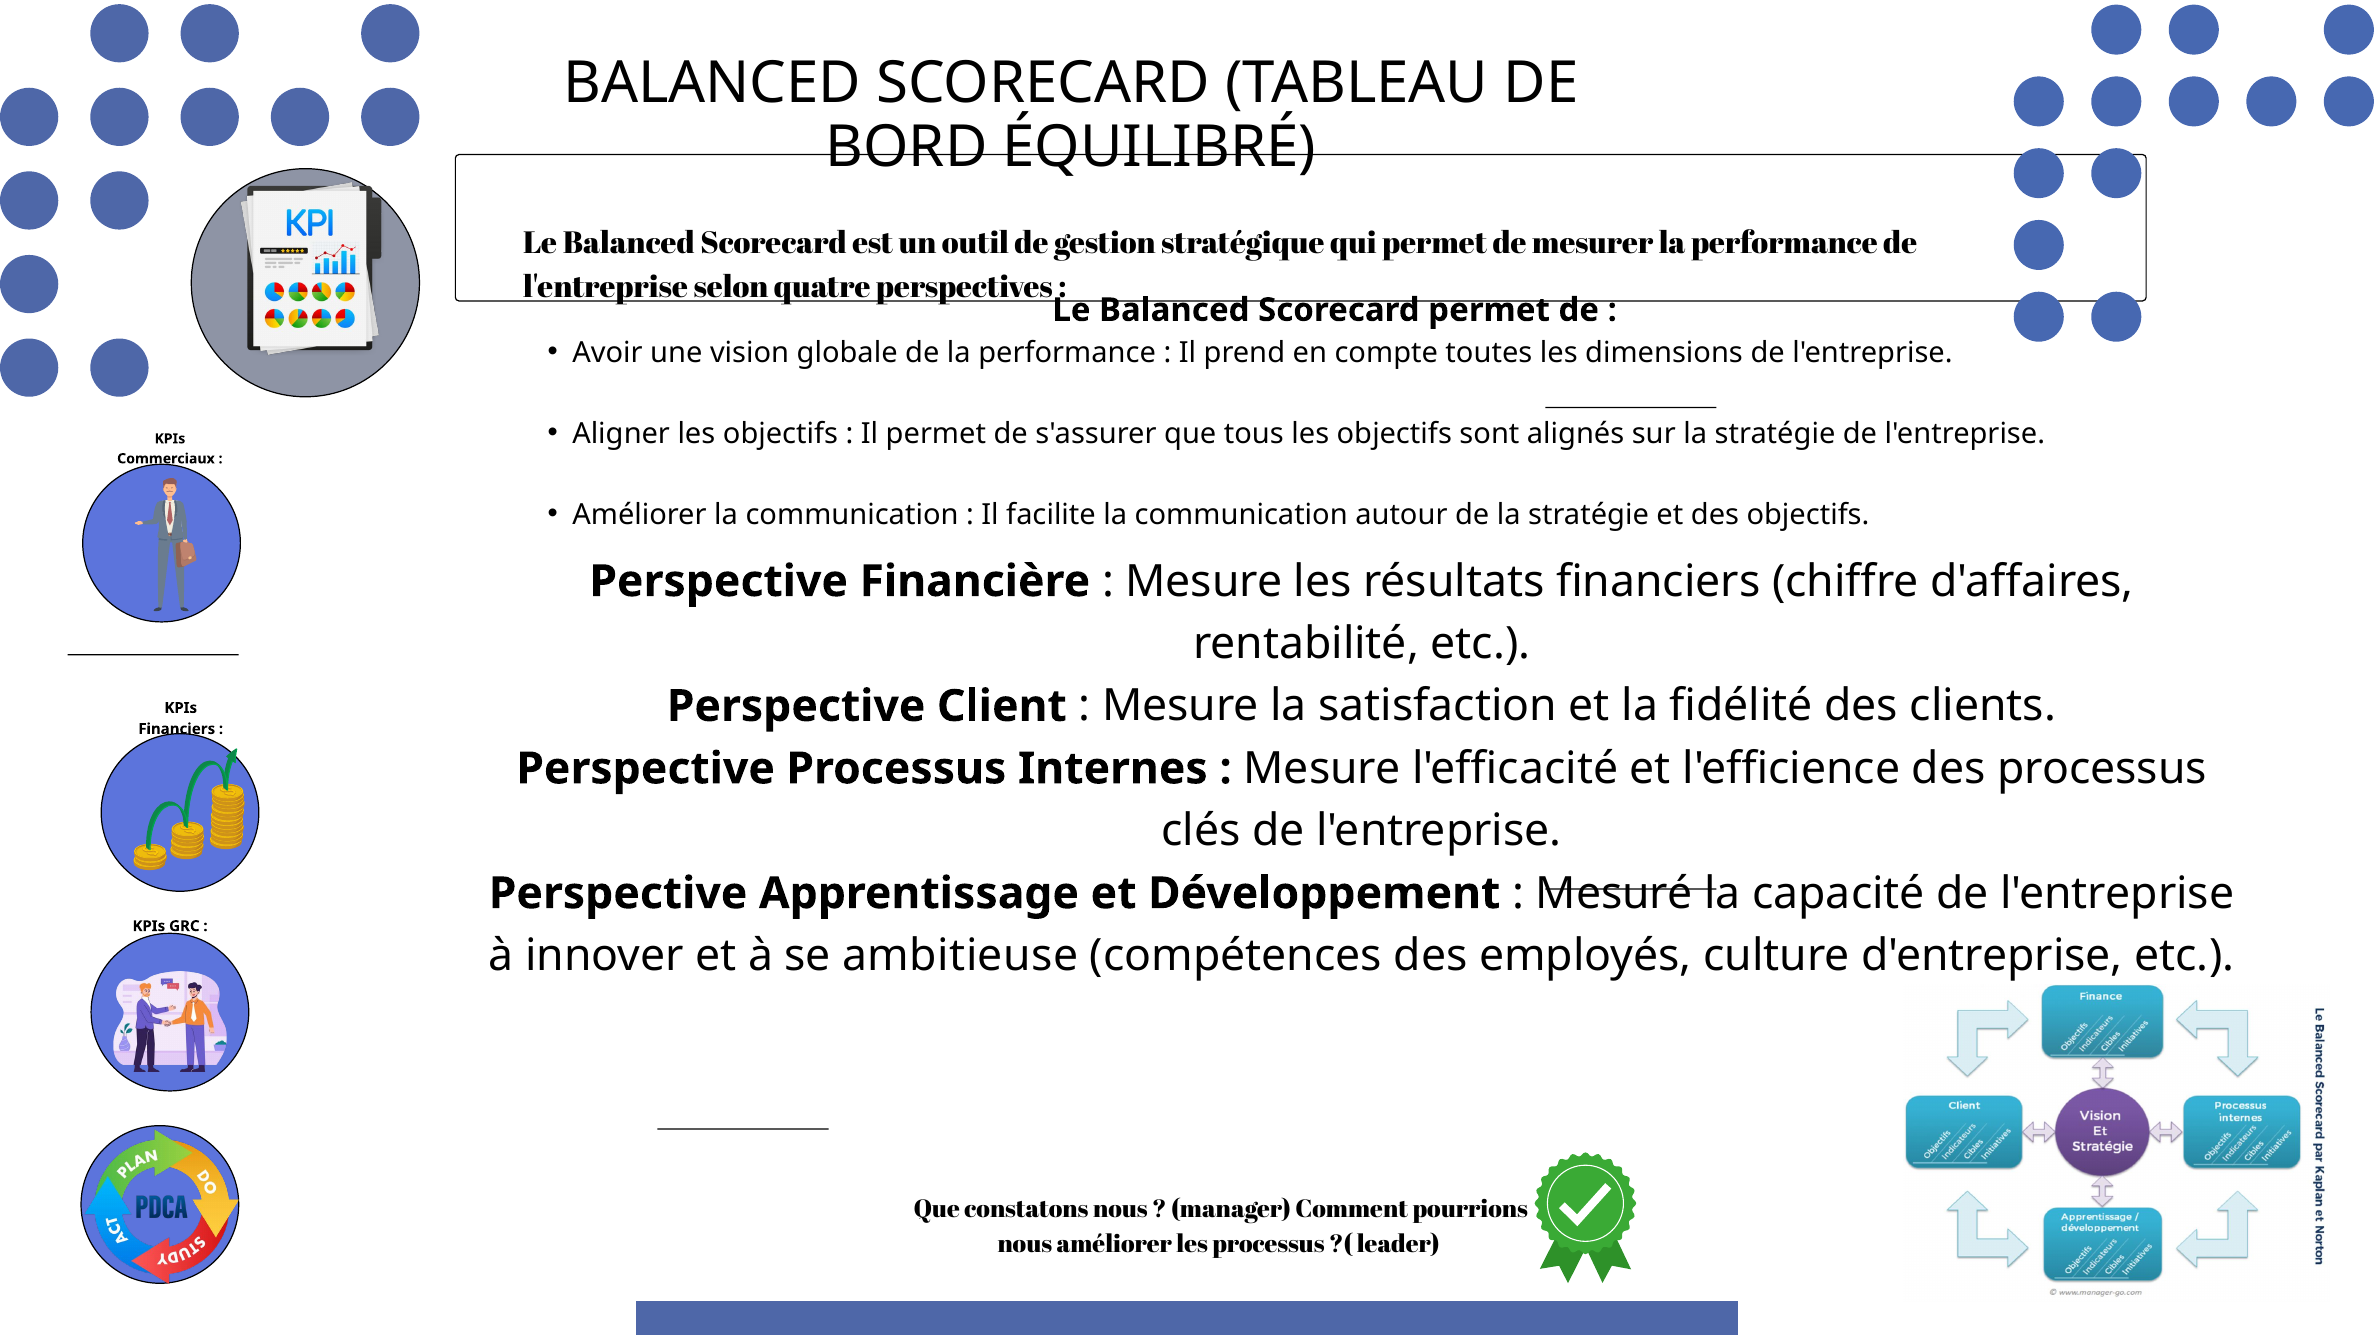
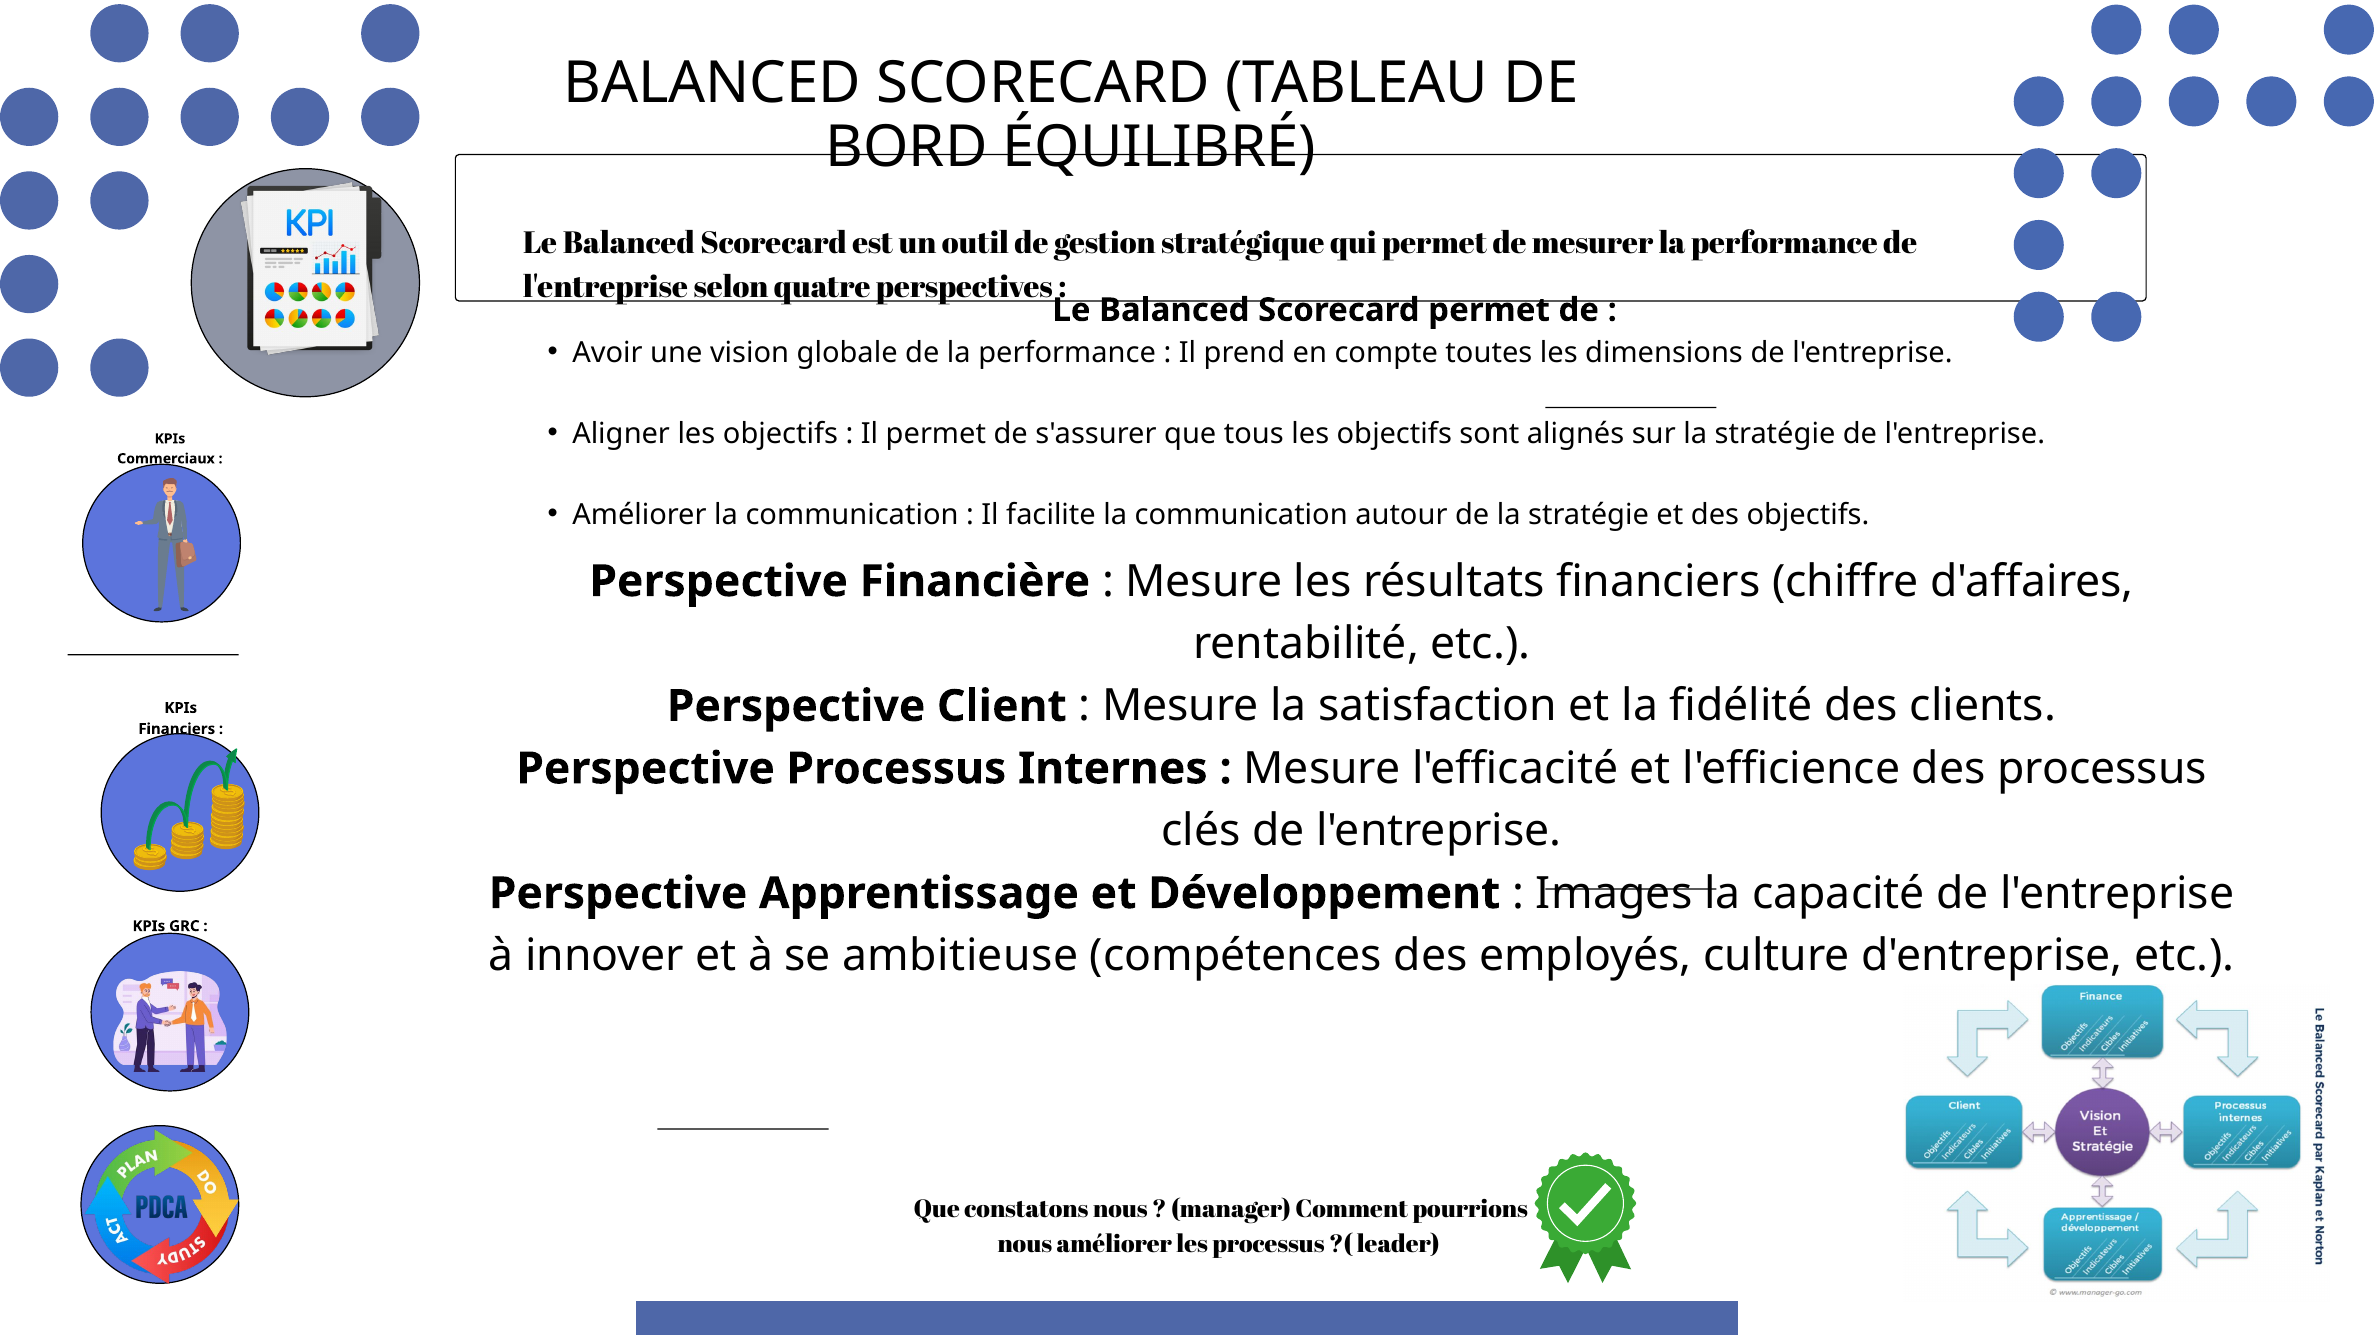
Mesuré: Mesuré -> Images (1614, 894)
